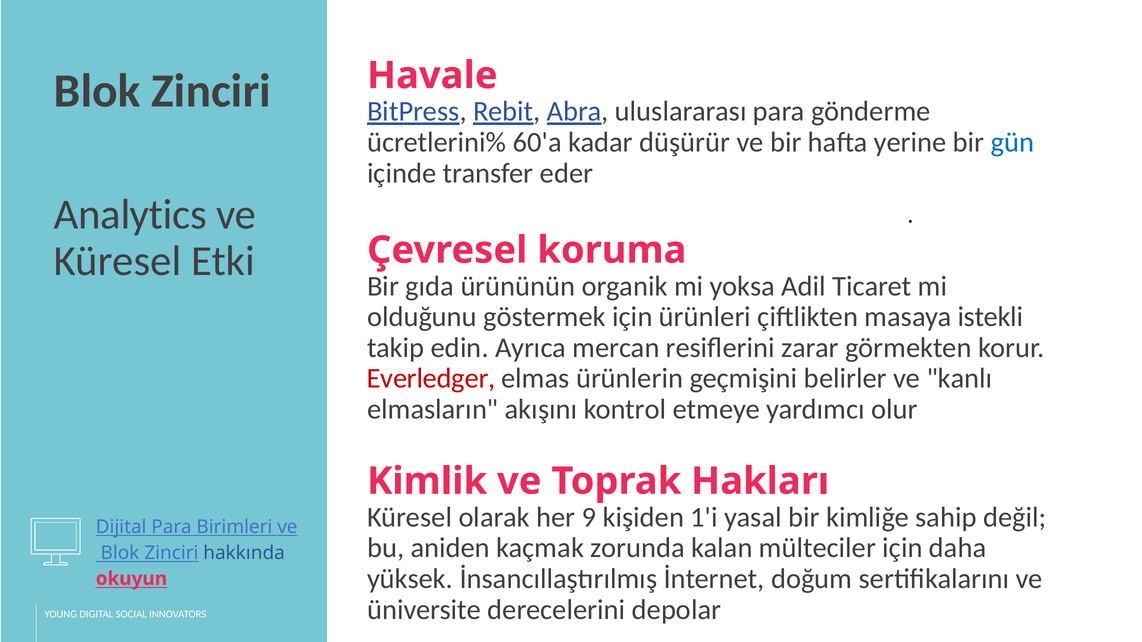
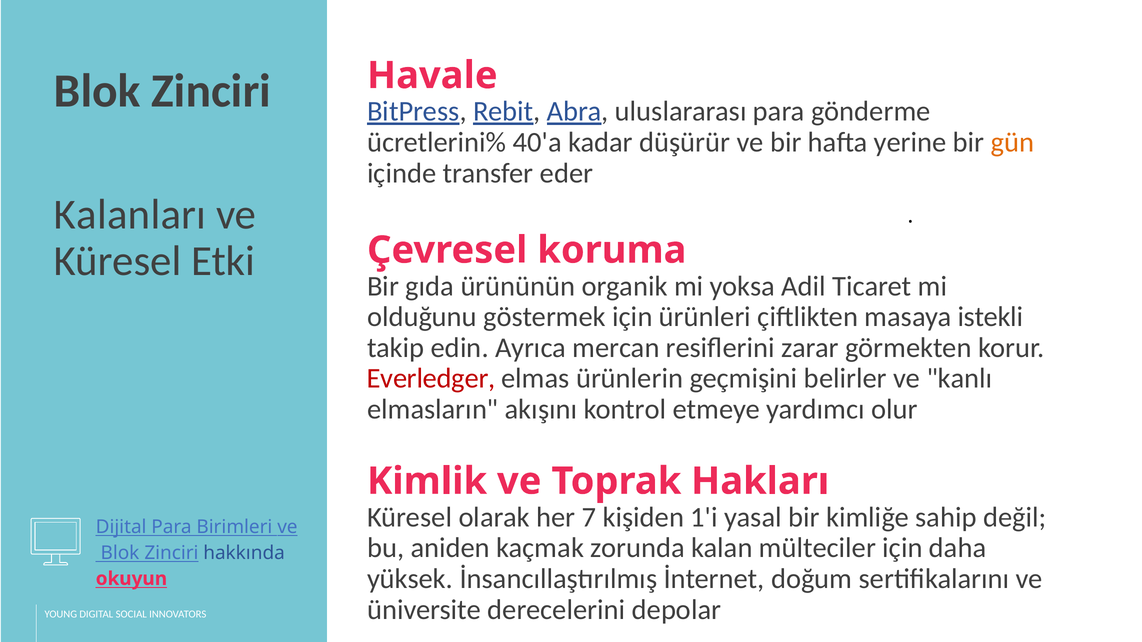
60'a: 60'a -> 40'a (537, 142)
gün colour: blue -> orange (1012, 142)
Analytics: Analytics -> Kalanları (130, 215)
9: 9 -> 7 (589, 518)
